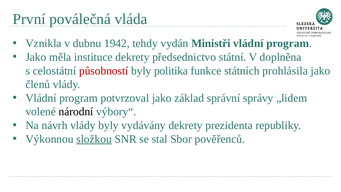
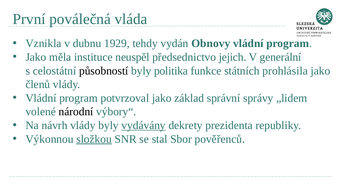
1942: 1942 -> 1929 (117, 43)
Ministři: Ministři -> Obnovy (211, 43)
instituce dekrety: dekrety -> neuspěl (132, 57)
státní: státní -> jejich (233, 57)
doplněna: doplněna -> generální (281, 57)
působností colour: red -> black (104, 71)
vydávány underline: none -> present (144, 125)
